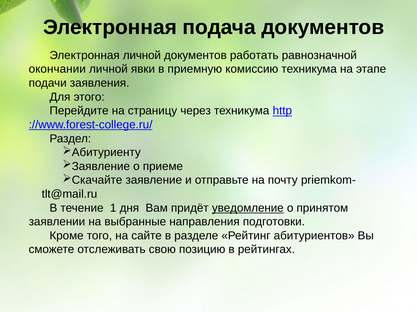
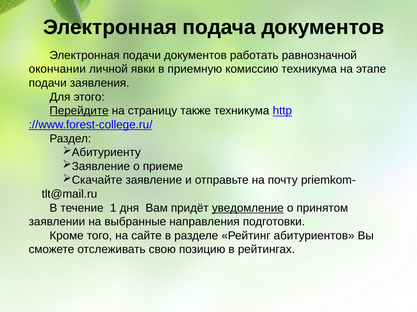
Электронная личной: личной -> подачи (142, 55)
Перейдите underline: none -> present (79, 111)
через: через -> также (196, 111)
